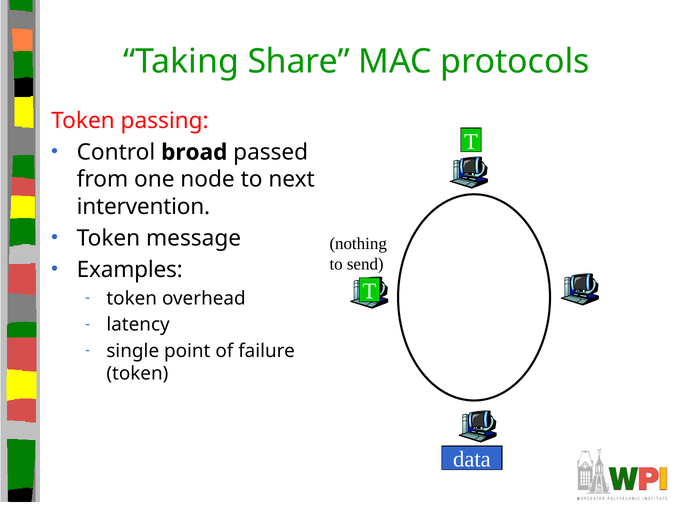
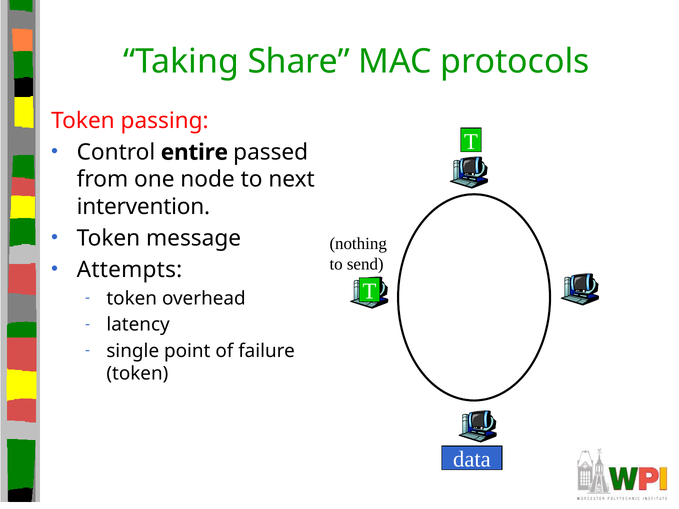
broad: broad -> entire (194, 152)
Examples: Examples -> Attempts (129, 270)
